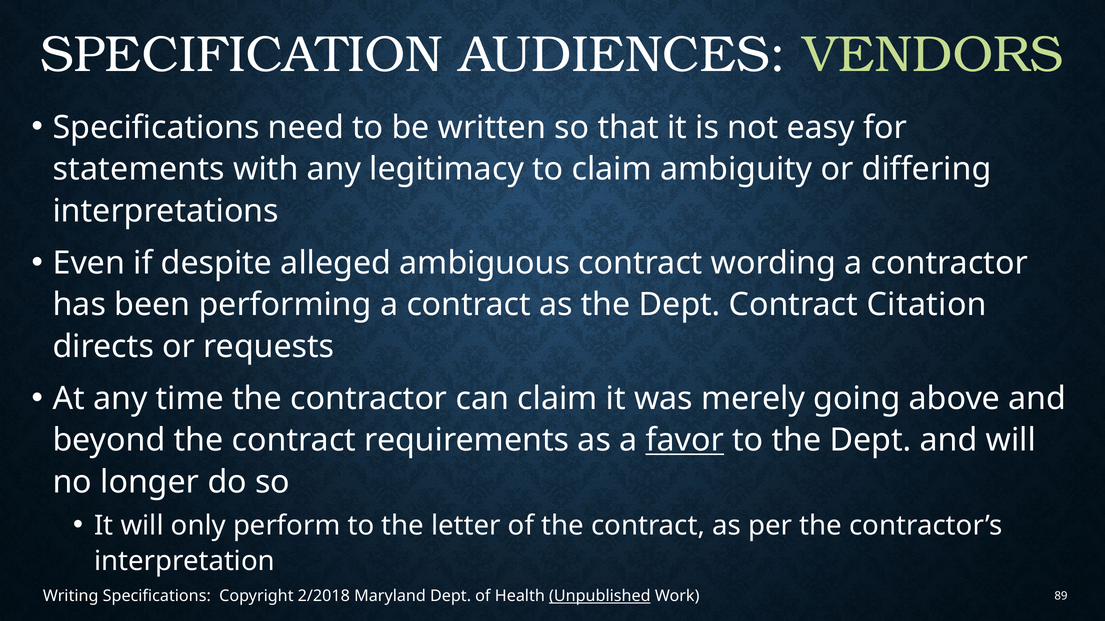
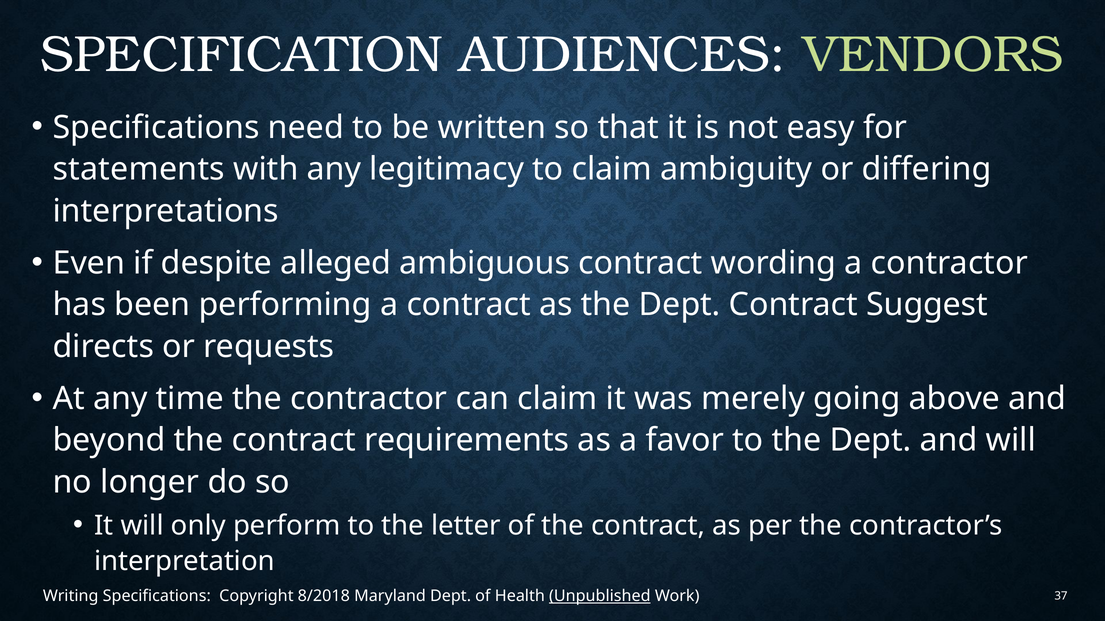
Citation: Citation -> Suggest (927, 305)
favor underline: present -> none (685, 441)
2/2018: 2/2018 -> 8/2018 (324, 596)
89: 89 -> 37 (1061, 597)
